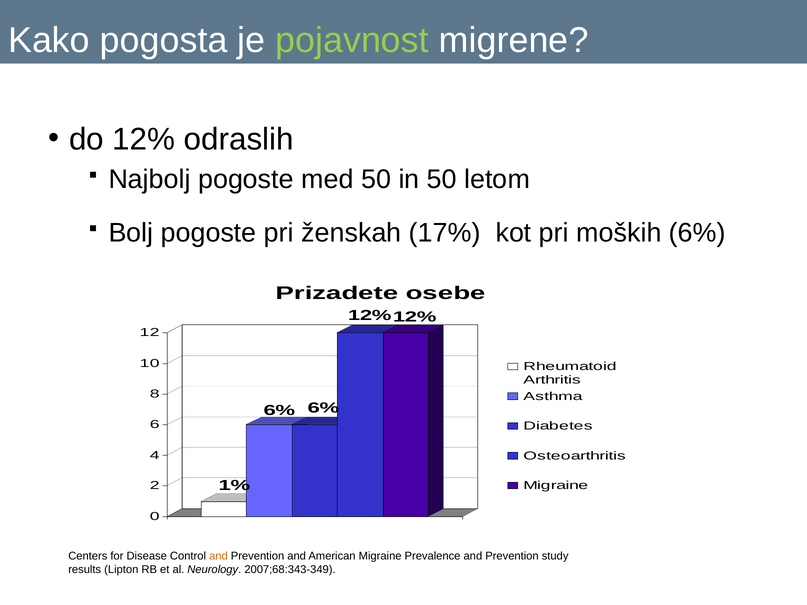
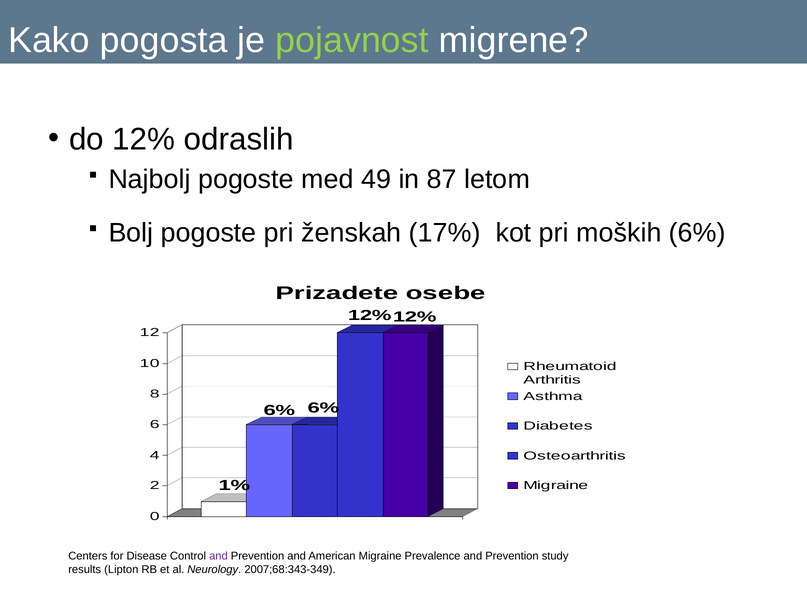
med 50: 50 -> 49 (376, 179)
in 50: 50 -> 87 (442, 179)
and colour: orange -> purple (218, 556)
